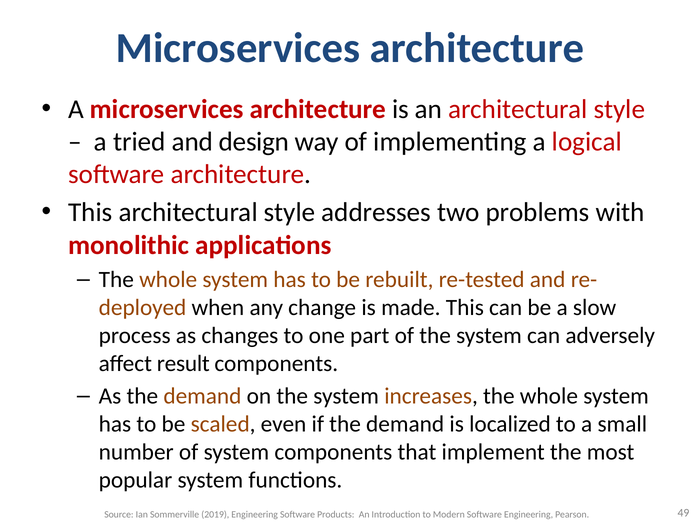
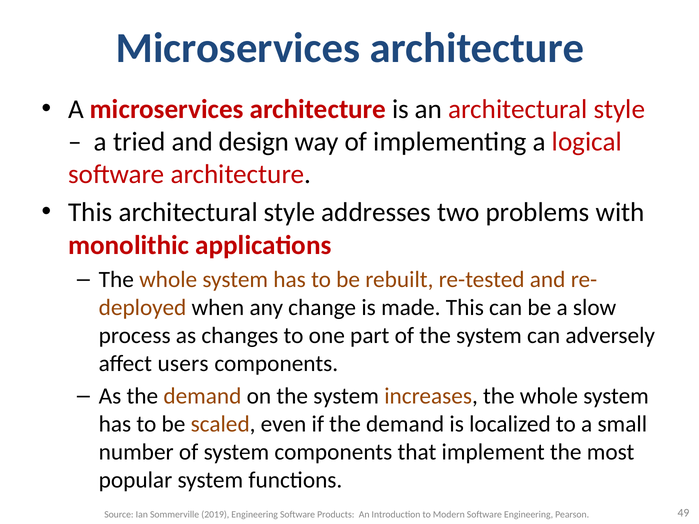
result: result -> users (183, 364)
